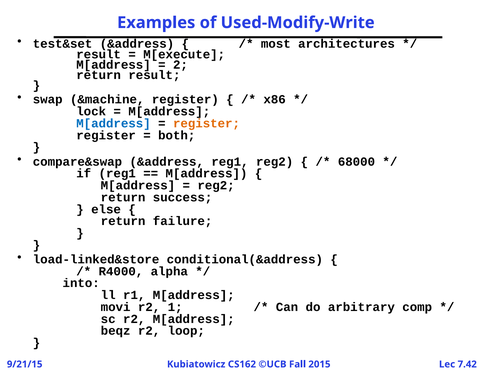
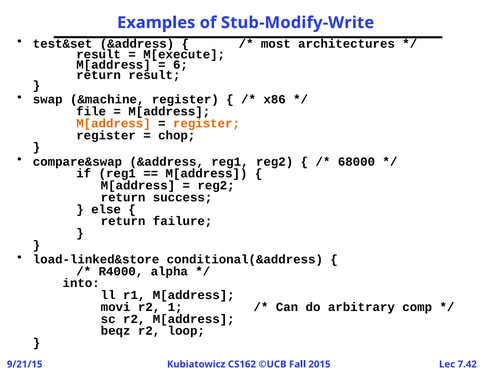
Used-Modify-Write: Used-Modify-Write -> Stub-Modify-Write (298, 23)
2: 2 -> 6 (180, 65)
lock: lock -> file (91, 111)
M[address colour: blue -> orange (113, 123)
both: both -> chop (177, 135)
